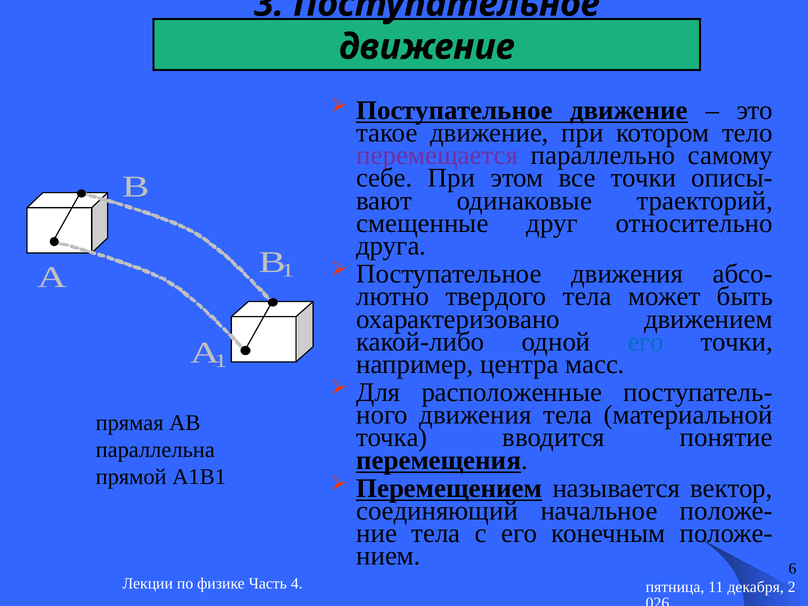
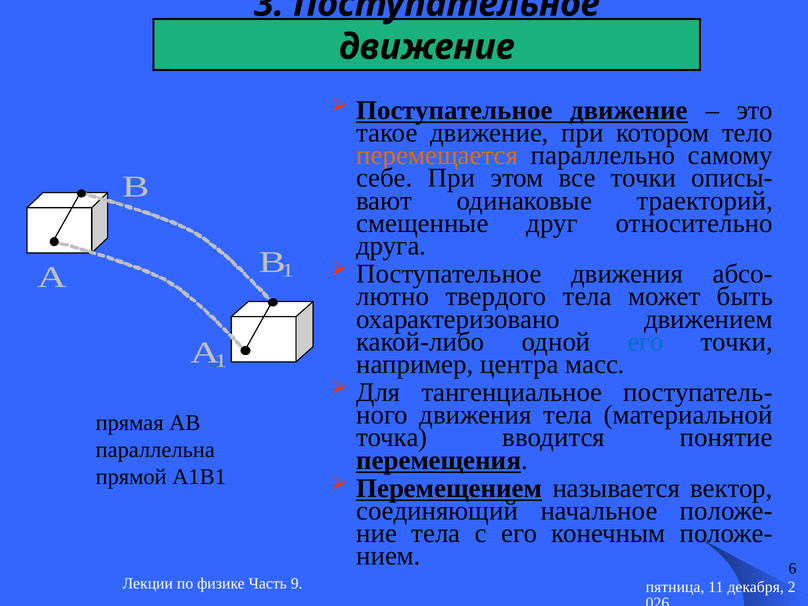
перемещается colour: purple -> orange (437, 155)
расположенные: расположенные -> тангенциальное (512, 392)
4: 4 -> 9 (297, 584)
